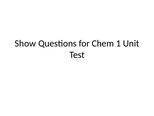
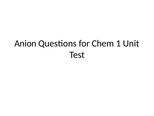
Show: Show -> Anion (25, 43)
